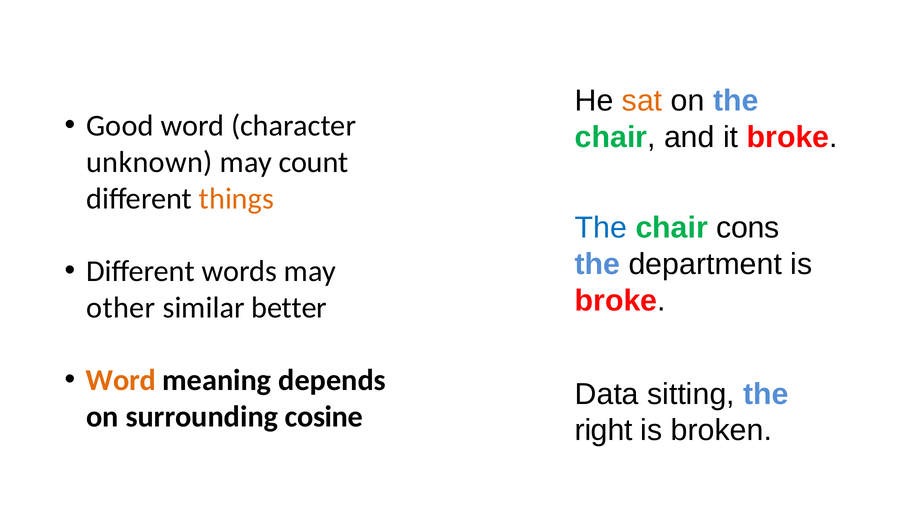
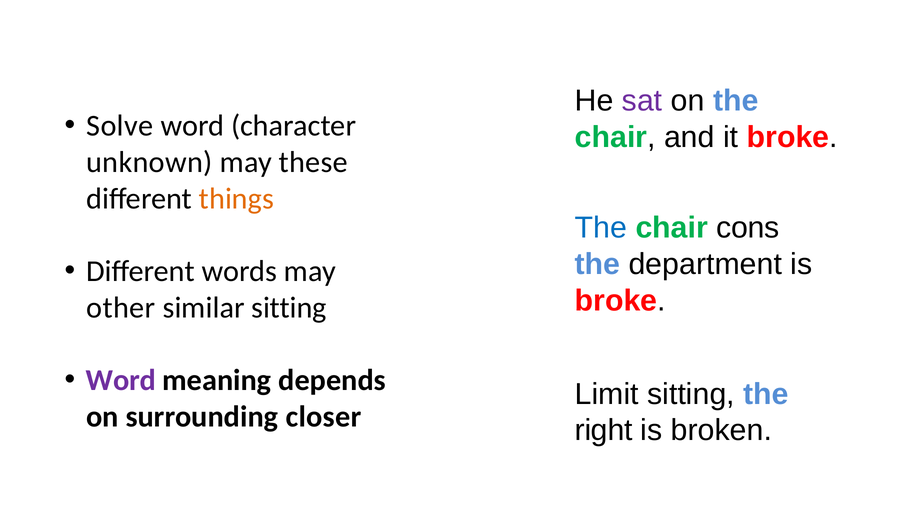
sat colour: orange -> purple (642, 101)
Good: Good -> Solve (120, 126)
count: count -> these (313, 162)
similar better: better -> sitting (289, 308)
Word colour: orange -> purple (121, 380)
Data: Data -> Limit (607, 394)
cosine: cosine -> closer (324, 417)
